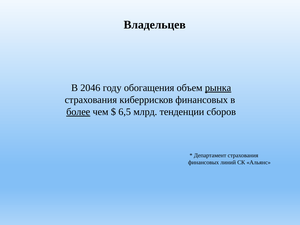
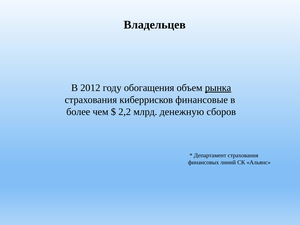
2046: 2046 -> 2012 (90, 88)
киберрисков финансовых: финансовых -> финансовые (202, 100)
более underline: present -> none (78, 112)
6,5: 6,5 -> 2,2 (125, 112)
тенденции: тенденции -> денежную (182, 112)
